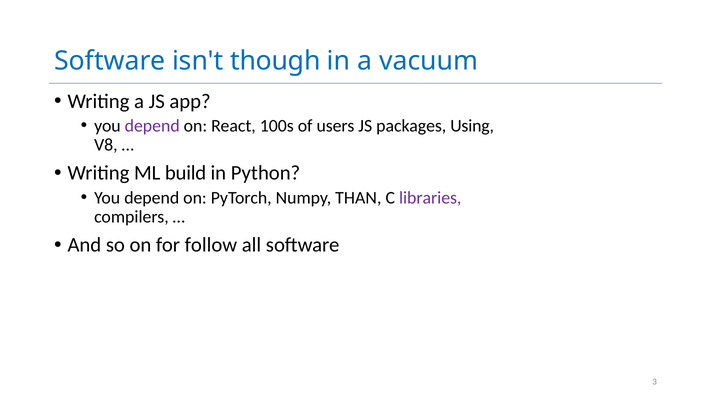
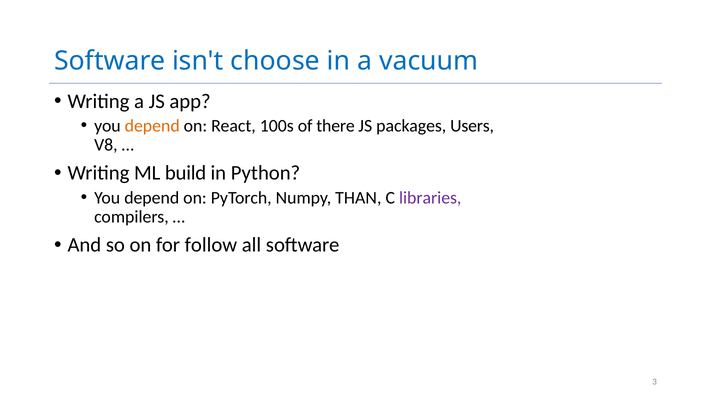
though: though -> choose (275, 61)
depend colour: purple -> orange (152, 126)
users: users -> there (336, 126)
Using: Using -> Users (472, 126)
